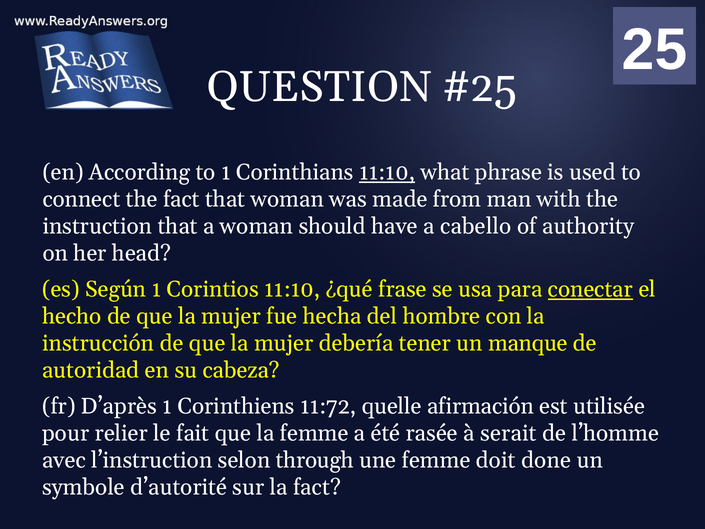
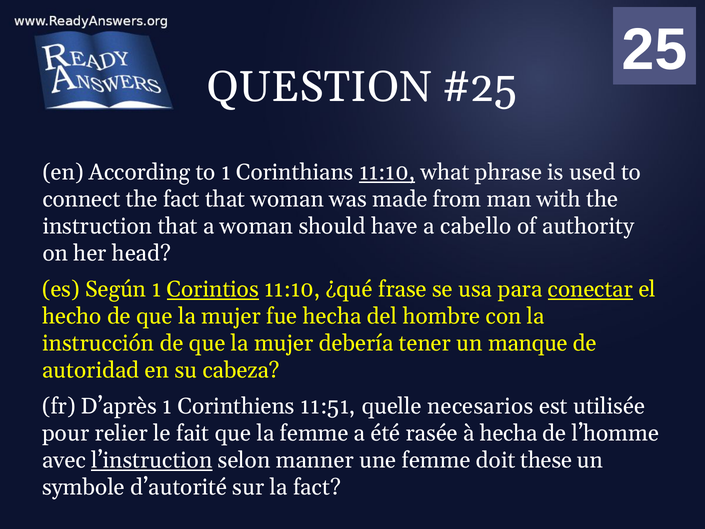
Corintios underline: none -> present (213, 289)
11:72: 11:72 -> 11:51 (328, 406)
afirmación: afirmación -> necesarios (480, 406)
à serait: serait -> hecha (509, 433)
l’instruction underline: none -> present (152, 460)
through: through -> manner (315, 460)
done: done -> these (546, 460)
